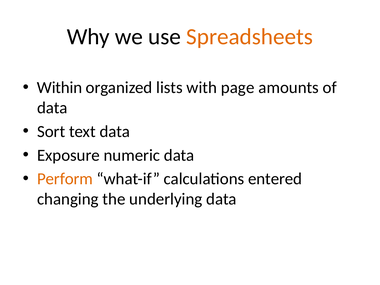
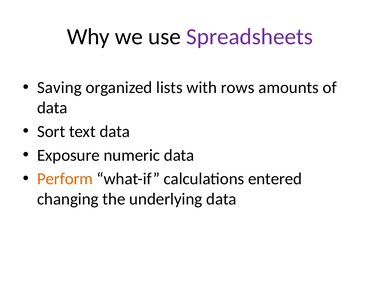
Spreadsheets colour: orange -> purple (250, 37)
Within: Within -> Saving (59, 88)
page: page -> rows (238, 88)
